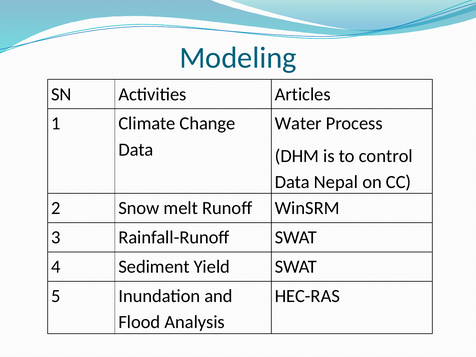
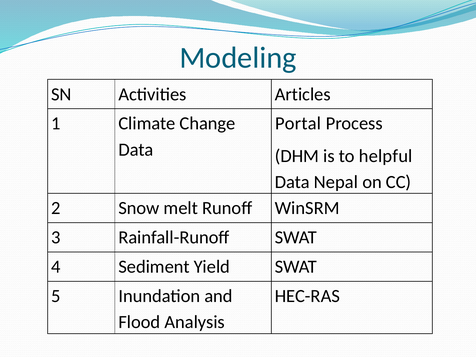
Water: Water -> Portal (298, 124)
control: control -> helpful (386, 156)
